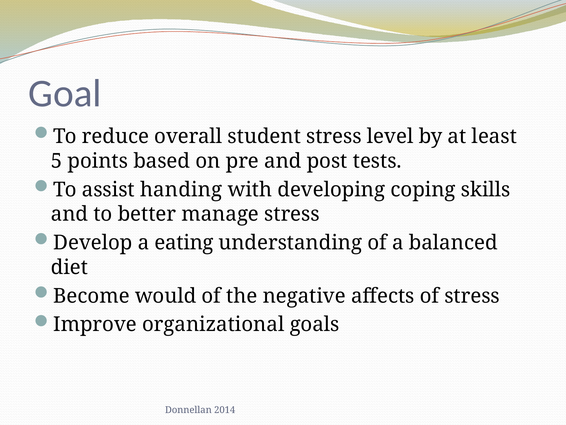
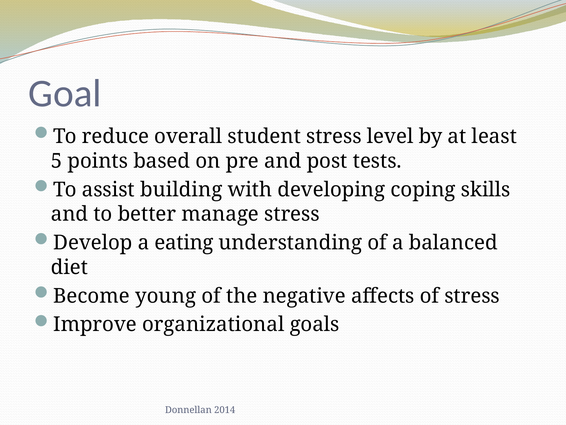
handing: handing -> building (181, 189)
would: would -> young (166, 296)
